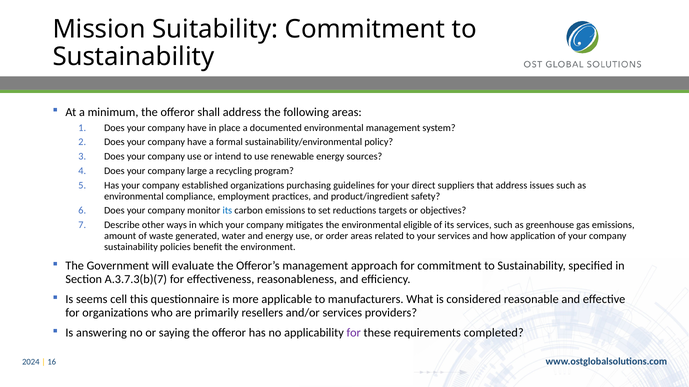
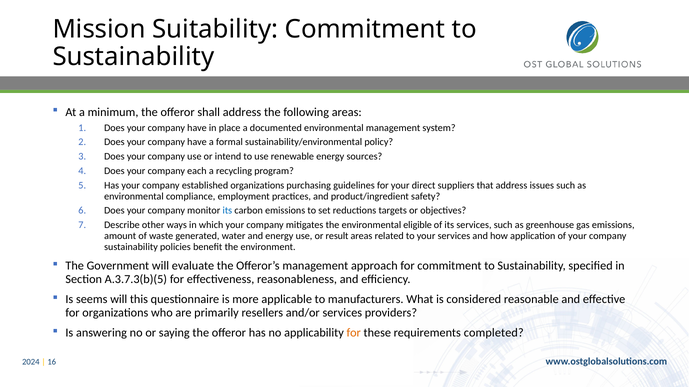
large: large -> each (197, 171)
order: order -> result (337, 236)
A.3.7.3(b)(7: A.3.7.3(b)(7 -> A.3.7.3(b)(5 (136, 280)
seems cell: cell -> will (119, 300)
for colour: purple -> orange (354, 333)
